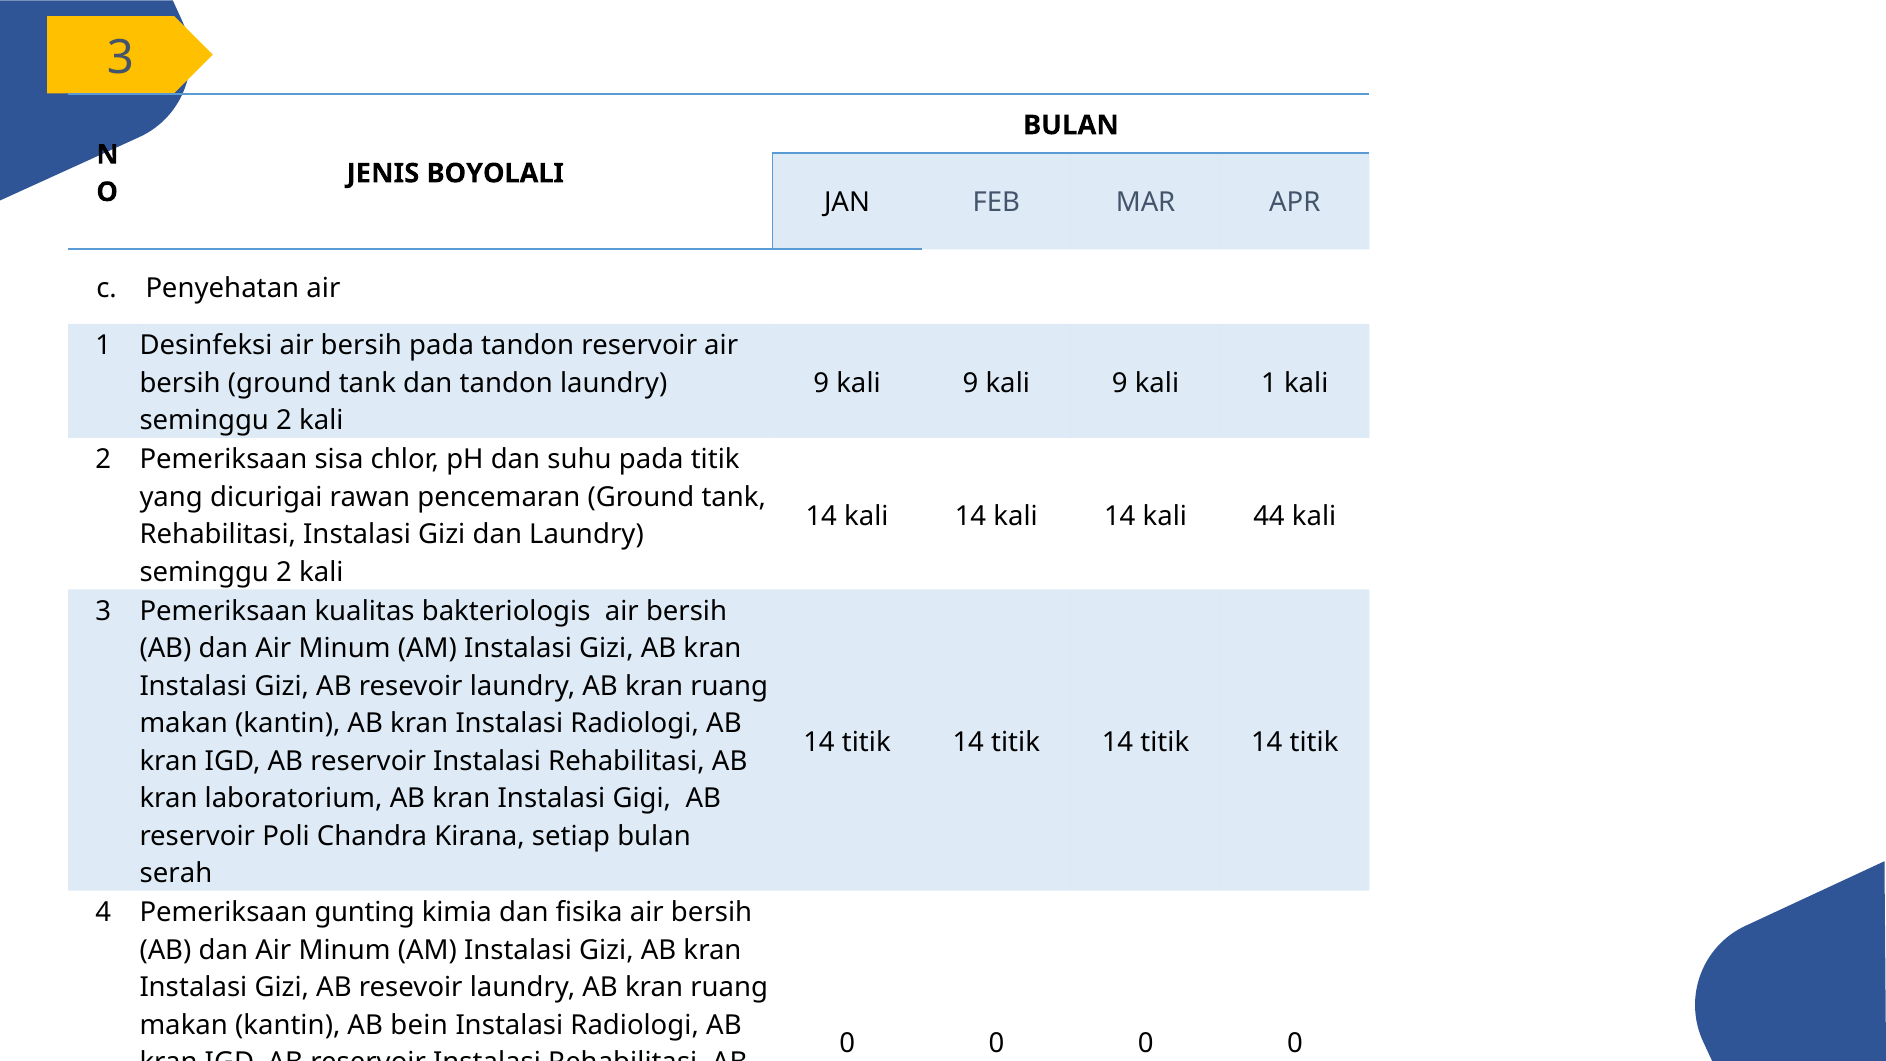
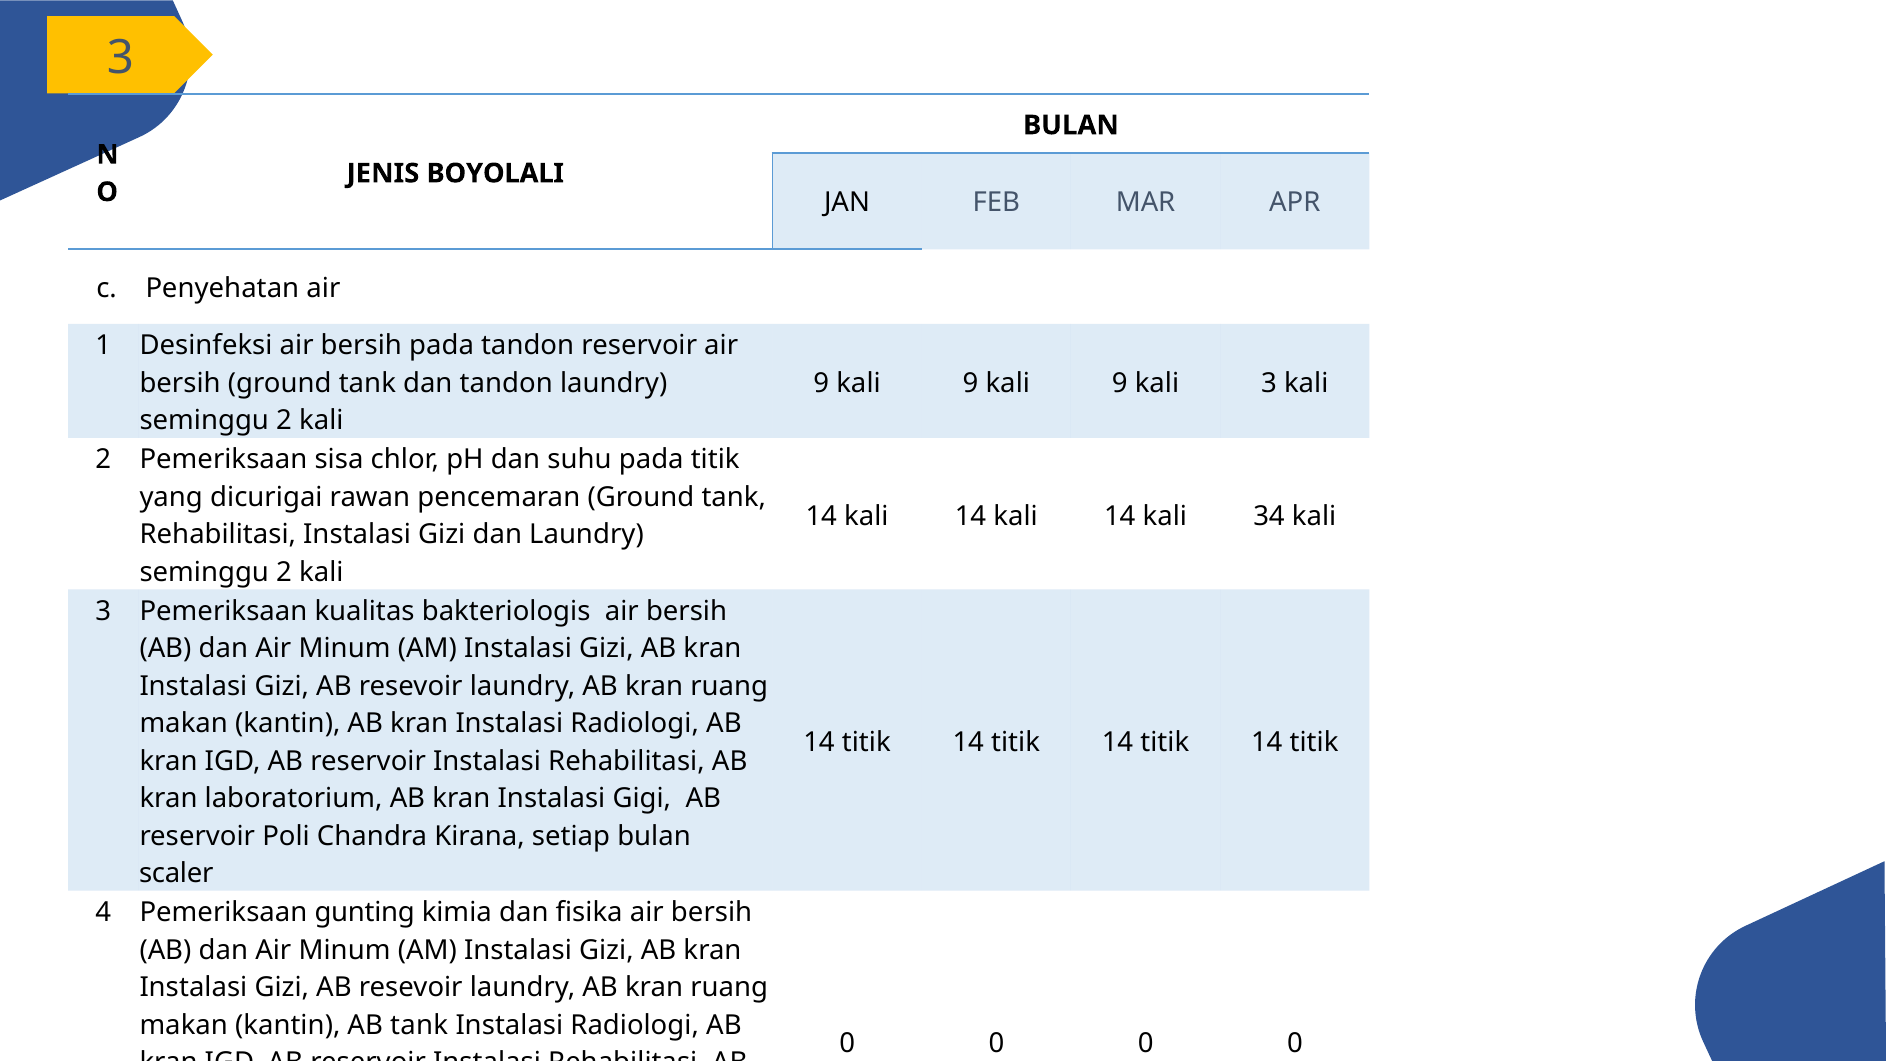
9 kali 1: 1 -> 3 (1269, 383)
44: 44 -> 34 (1269, 516)
serah: serah -> scaler (176, 873)
AB bein: bein -> tank (419, 1025)
